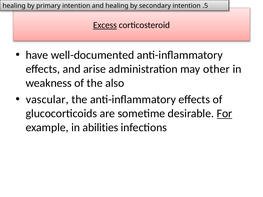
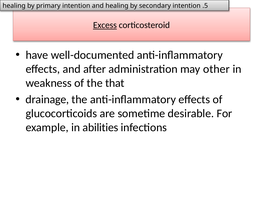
arise: arise -> after (95, 69)
also: also -> that (115, 83)
vascular: vascular -> drainage (47, 100)
For underline: present -> none (224, 114)
